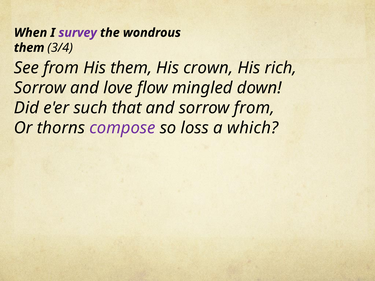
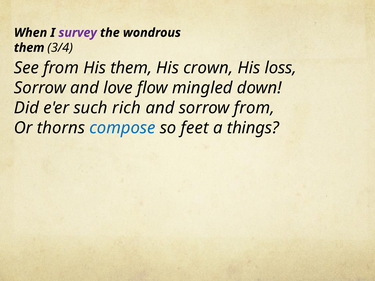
rich: rich -> loss (281, 68)
that: that -> rich (127, 108)
compose colour: purple -> blue (122, 128)
loss: loss -> feet (195, 128)
which: which -> things (253, 128)
